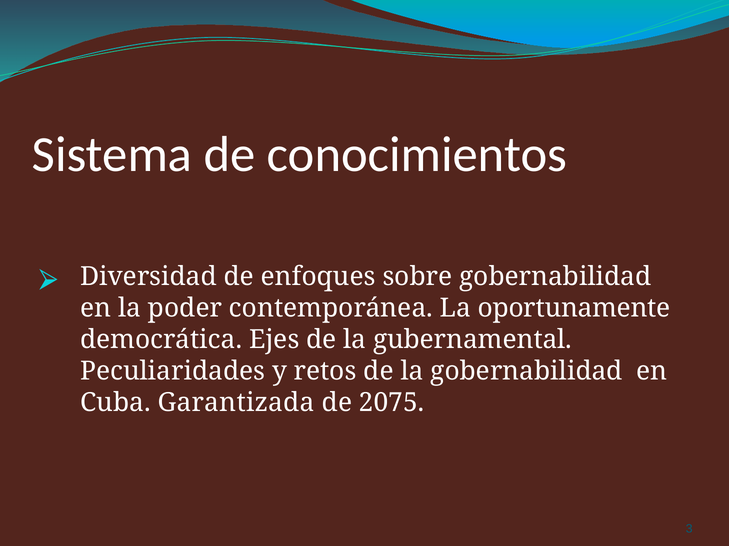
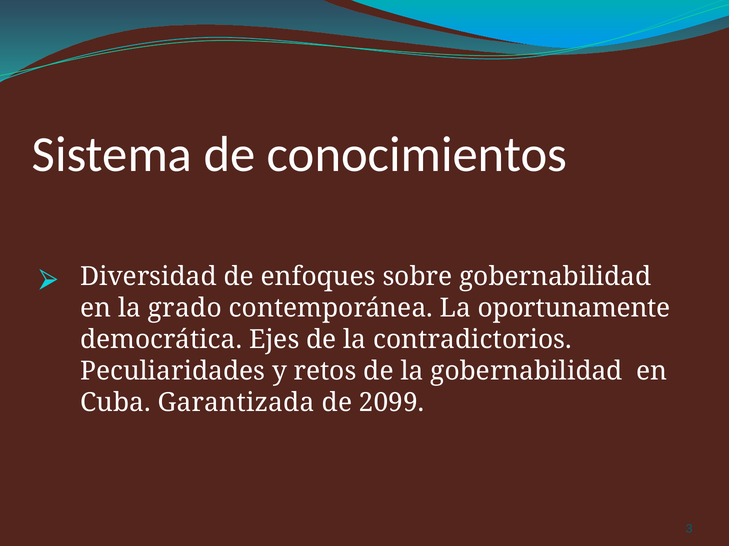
poder: poder -> grado (185, 309)
gubernamental: gubernamental -> contradictorios (473, 340)
2075: 2075 -> 2099 (392, 403)
